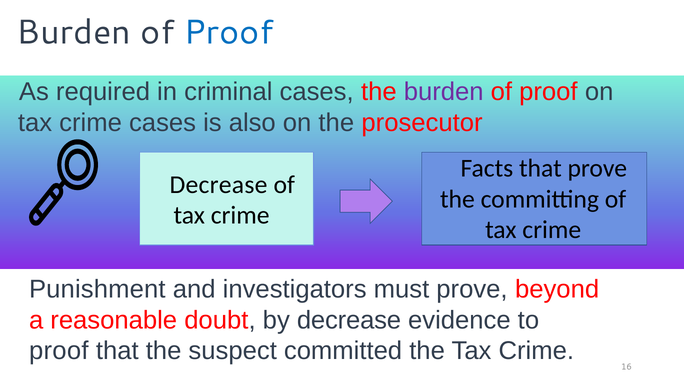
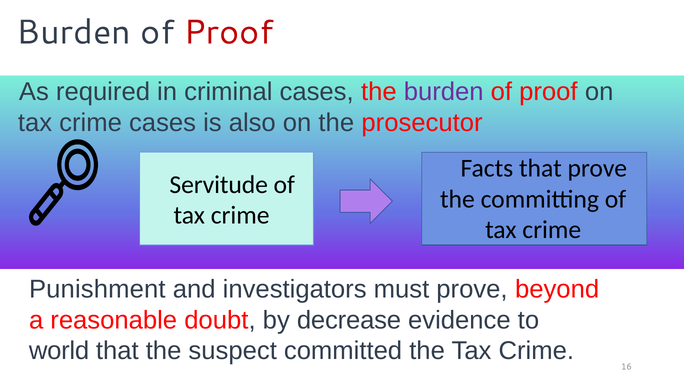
Proof colour: blue -> red (228, 32)
Decrease: Decrease -> Servitude (219, 185)
proof: proof -> world (59, 351)
